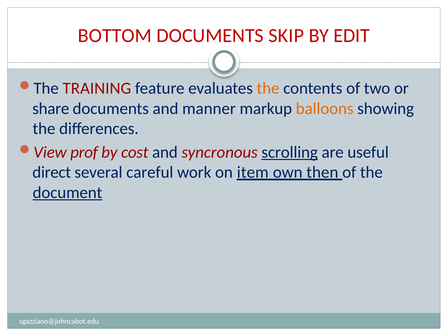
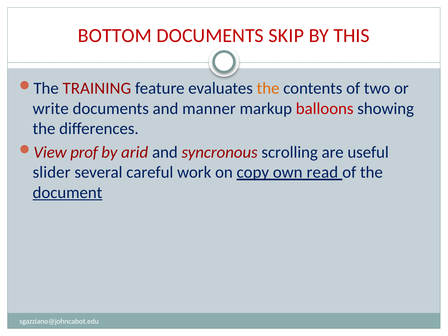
EDIT: EDIT -> THIS (352, 36)
share: share -> write (51, 108)
balloons colour: orange -> red (325, 108)
cost: cost -> arid (135, 152)
scrolling underline: present -> none (290, 152)
direct: direct -> slider (52, 172)
item: item -> copy (253, 172)
then: then -> read (322, 172)
